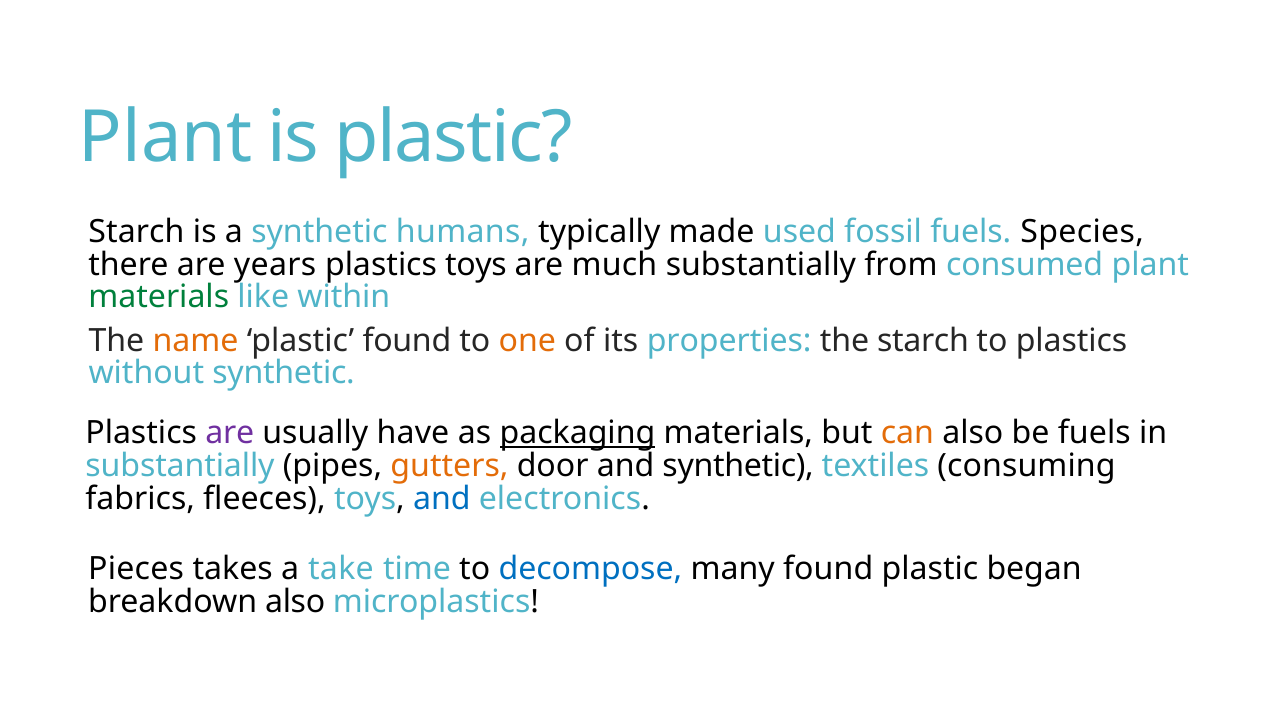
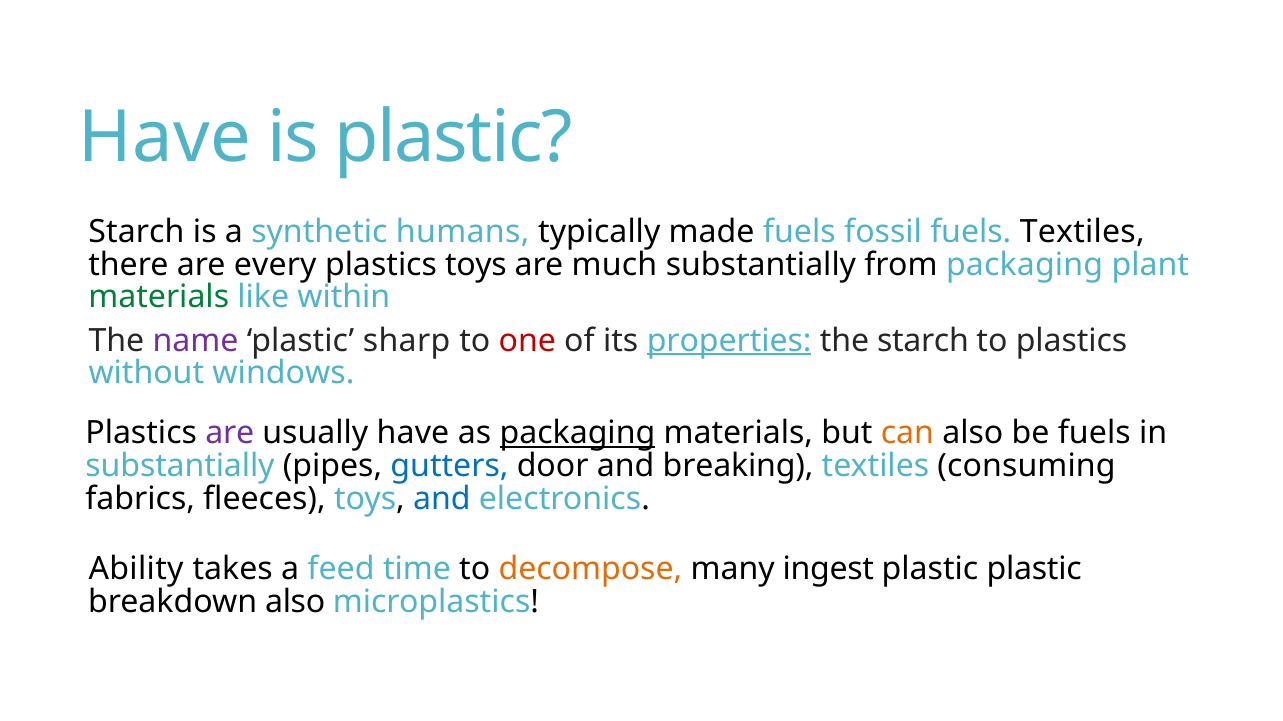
Plant: Plant -> Have (165, 138)
made used: used -> fuels (799, 232)
fuels Species: Species -> Textiles (1082, 232)
years: years -> every (275, 265)
from consumed: consumed -> packaging (1025, 265)
name colour: orange -> purple (195, 341)
plastic found: found -> sharp (407, 341)
one colour: orange -> red (527, 341)
properties underline: none -> present (729, 341)
without synthetic: synthetic -> windows (283, 374)
gutters colour: orange -> blue (449, 466)
and synthetic: synthetic -> breaking (738, 466)
Pieces: Pieces -> Ability (136, 570)
take: take -> feed (341, 570)
decompose colour: blue -> orange (590, 570)
many found: found -> ingest (828, 570)
plastic began: began -> plastic (1034, 570)
